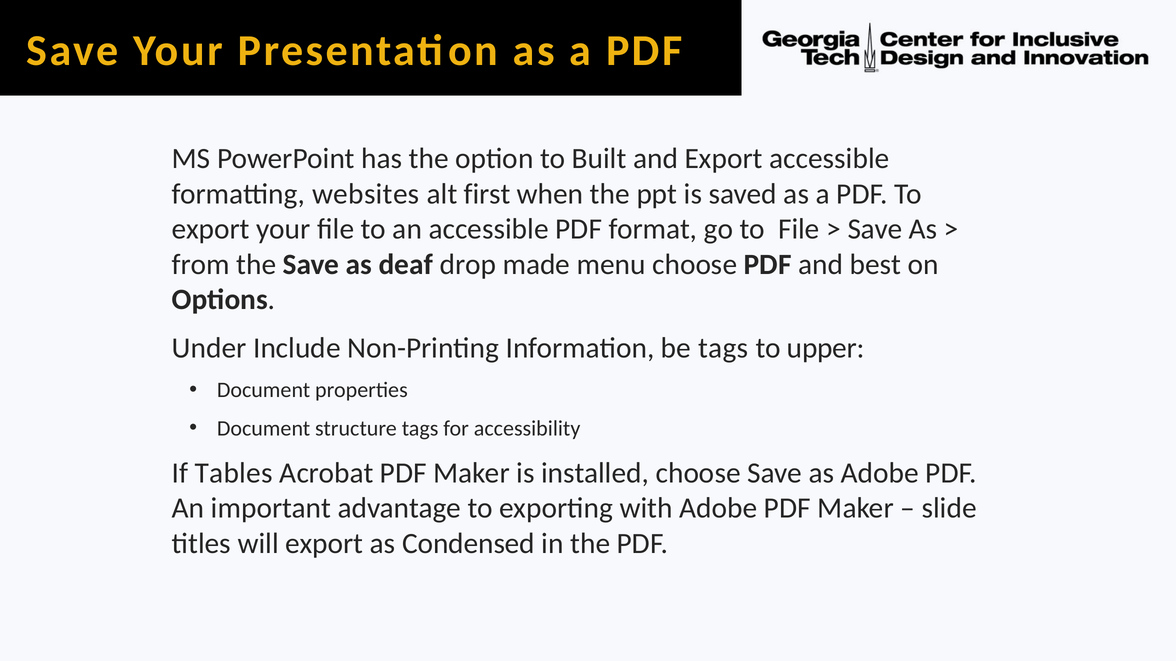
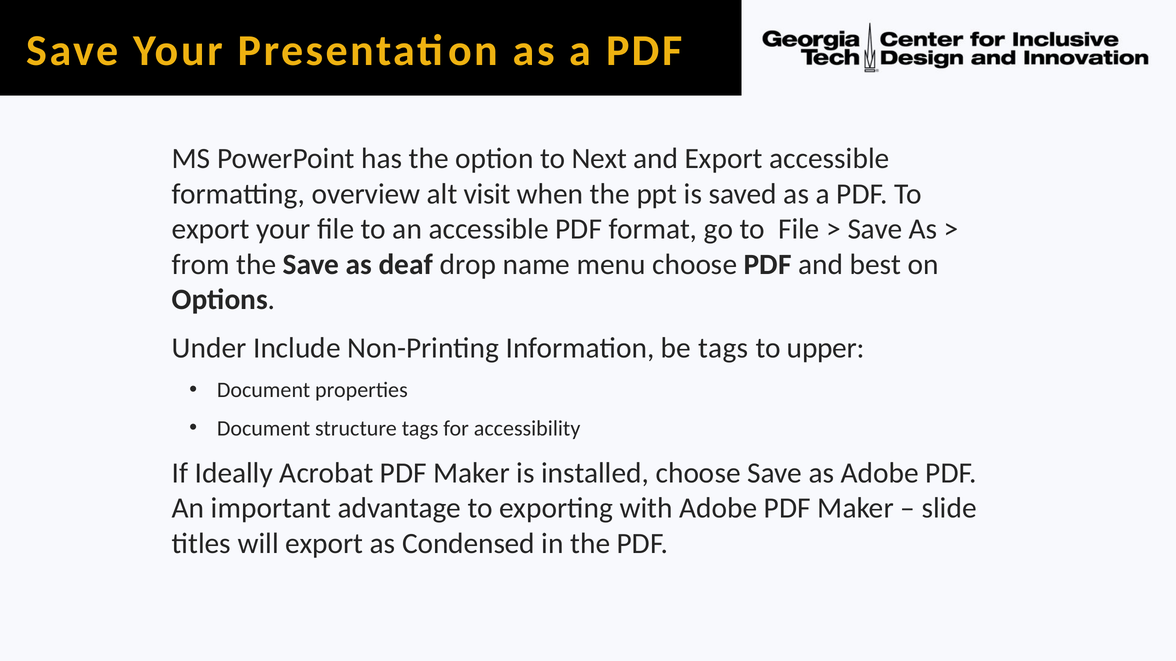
Built: Built -> Next (599, 159)
websites: websites -> overview (366, 194)
first: first -> visit (487, 194)
made: made -> name (536, 265)
Tables: Tables -> Ideally (234, 473)
